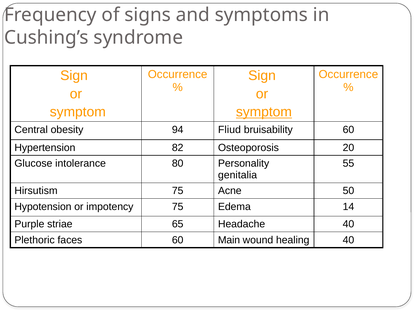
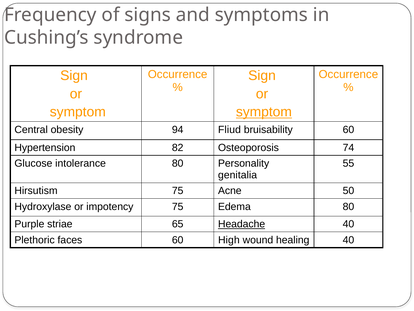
20: 20 -> 74 (348, 147)
Hypotension: Hypotension -> Hydroxylase (43, 206)
Edema 14: 14 -> 80 (348, 206)
Headache underline: none -> present (242, 224)
Main: Main -> High (229, 240)
